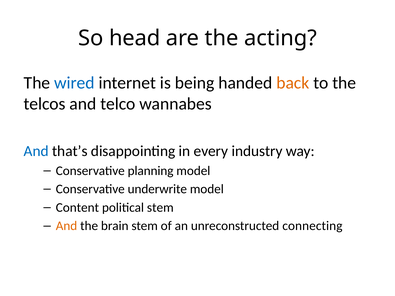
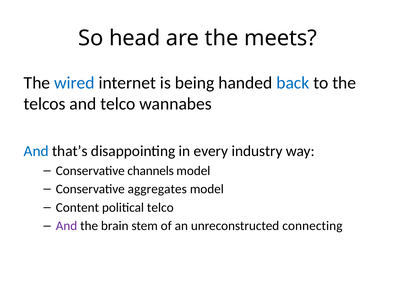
acting: acting -> meets (281, 38)
back colour: orange -> blue (293, 83)
planning: planning -> channels (151, 171)
underwrite: underwrite -> aggregates (157, 189)
political stem: stem -> telco (160, 208)
And colour: orange -> purple (67, 226)
